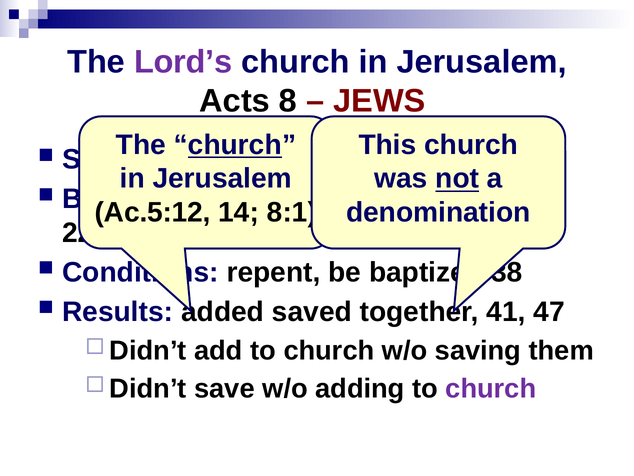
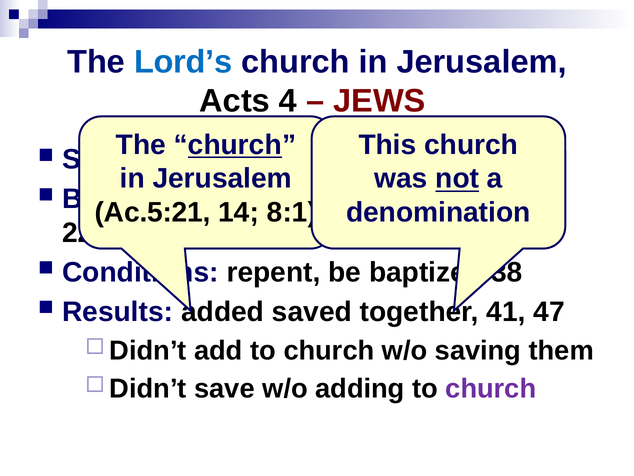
Lord’s colour: purple -> blue (183, 62)
8: 8 -> 4 (288, 101)
Ac.5:12: Ac.5:12 -> Ac.5:21 (153, 212)
